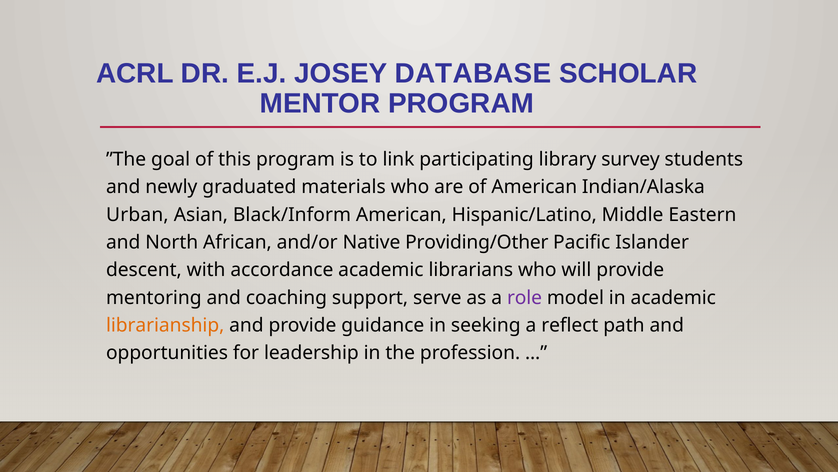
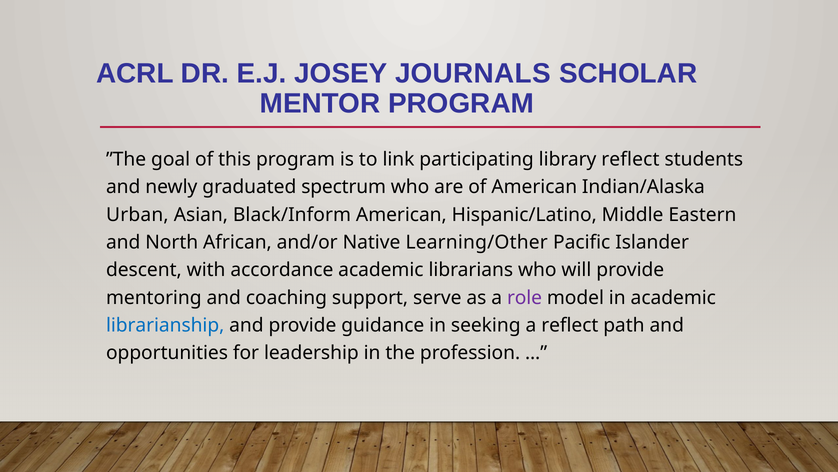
DATABASE: DATABASE -> JOURNALS (473, 73)
library survey: survey -> reflect (630, 159)
materials: materials -> spectrum (344, 187)
Providing/Other: Providing/Other -> Learning/Other (477, 242)
librarianship colour: orange -> blue (165, 325)
